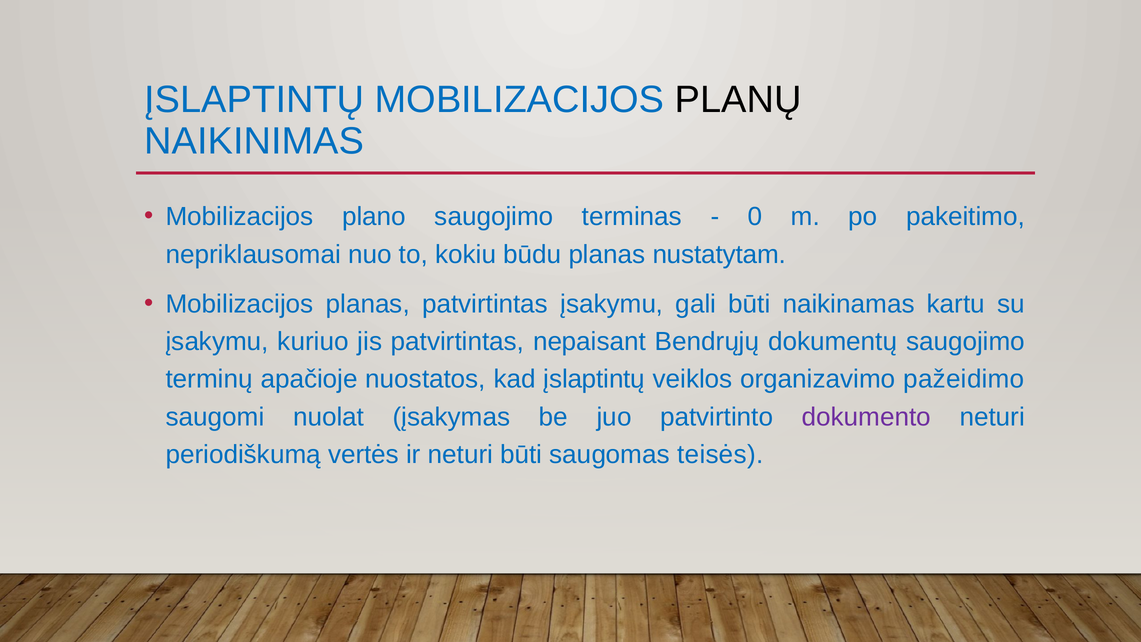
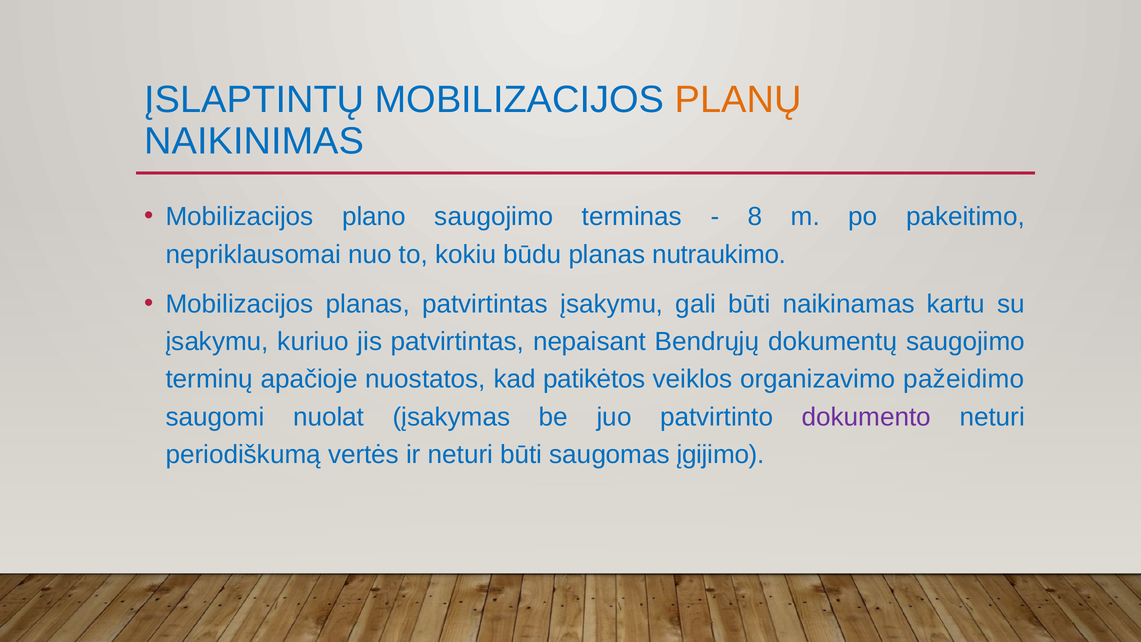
PLANŲ colour: black -> orange (738, 100)
0: 0 -> 8 (755, 217)
nustatytam: nustatytam -> nutraukimo (719, 254)
kad įslaptintų: įslaptintų -> patikėtos (594, 379)
teisės: teisės -> įgijimo (721, 454)
